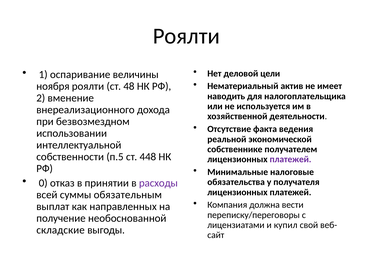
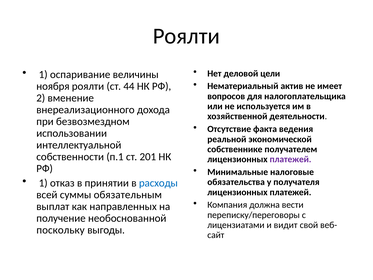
48: 48 -> 44 (129, 86)
наводить: наводить -> вопросов (226, 96)
п.5: п.5 -> п.1 (115, 157)
448: 448 -> 201 (148, 157)
0: 0 -> 1 (43, 183)
расходы colour: purple -> blue (158, 183)
купил: купил -> видит (286, 225)
складские: складские -> поскольку (61, 230)
